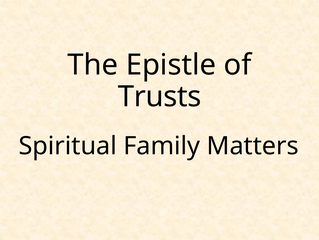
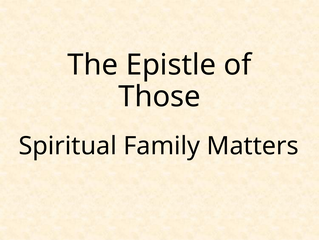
Trusts: Trusts -> Those (160, 96)
